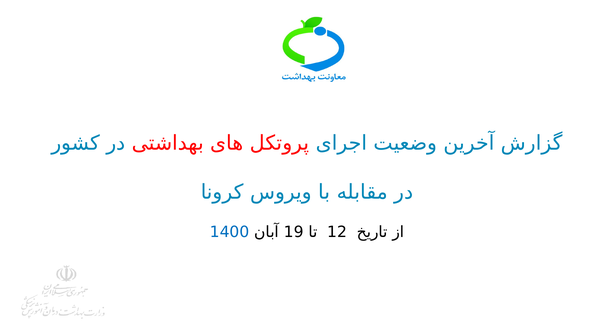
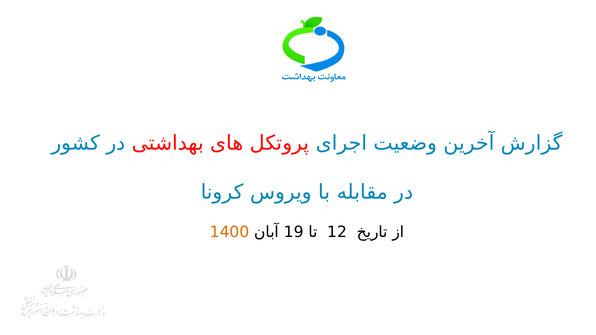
1400 colour: blue -> orange (230, 232)
